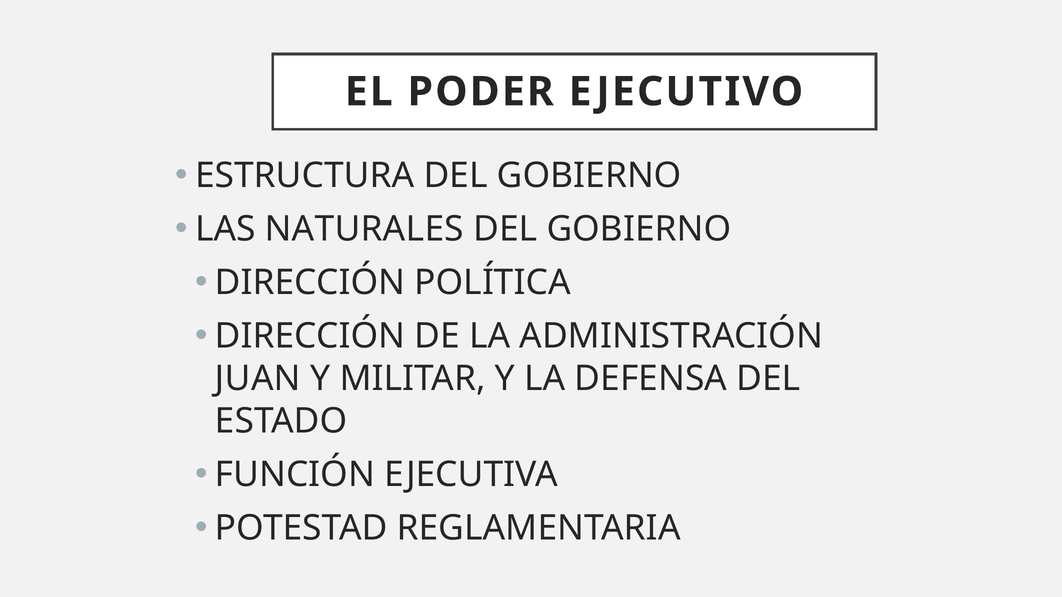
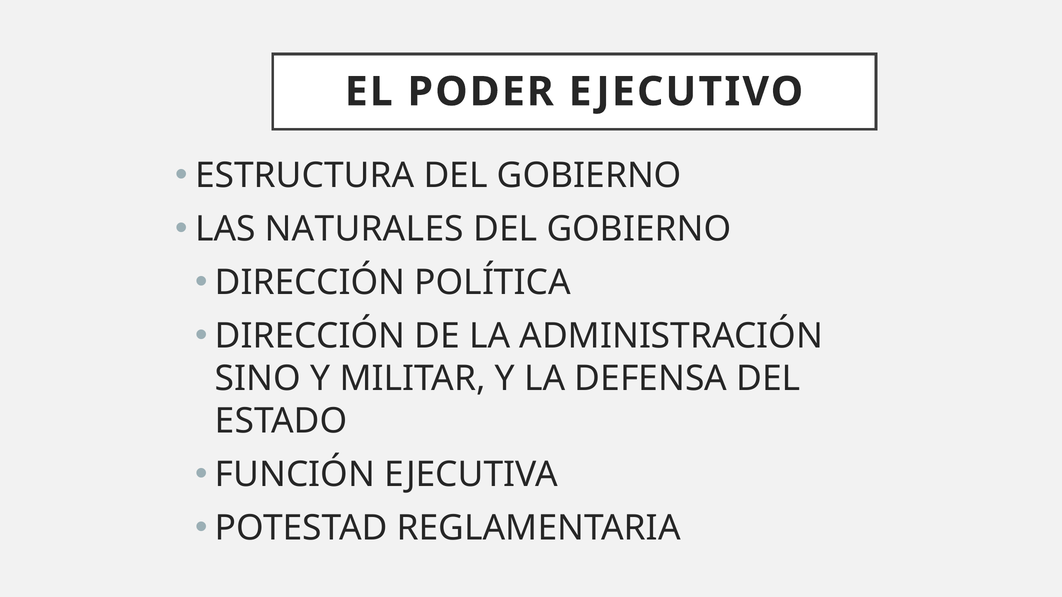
JUAN: JUAN -> SINO (258, 379)
